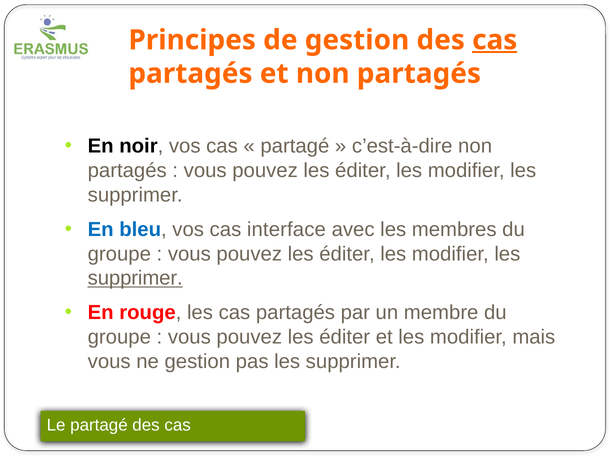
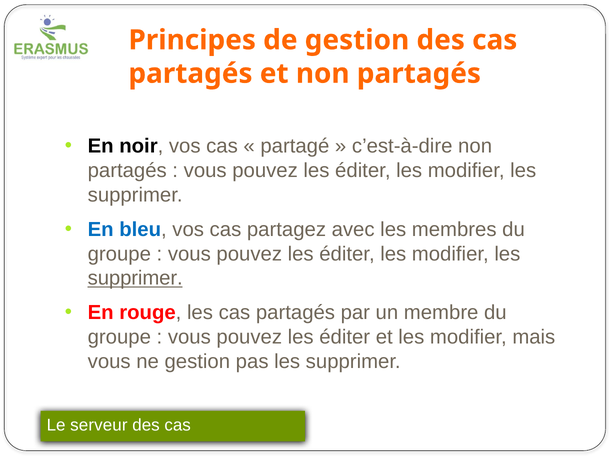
cas underline: present -> none (495, 40)
interface: interface -> partagez (286, 230)
Le partagé: partagé -> serveur (99, 426)
